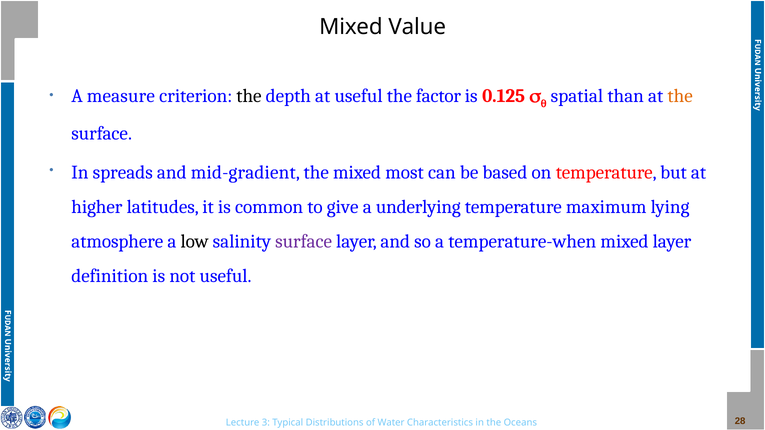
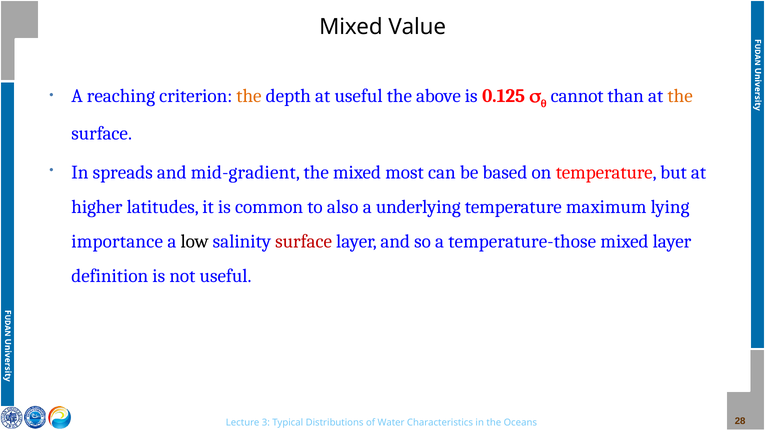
measure: measure -> reaching (121, 96)
the colour: black -> orange (249, 96)
factor: factor -> above (438, 96)
spatial: spatial -> cannot (577, 96)
give: give -> also (343, 207)
atmosphere: atmosphere -> importance (117, 242)
surface colour: purple -> red (304, 242)
temperature-when: temperature-when -> temperature-those (522, 242)
